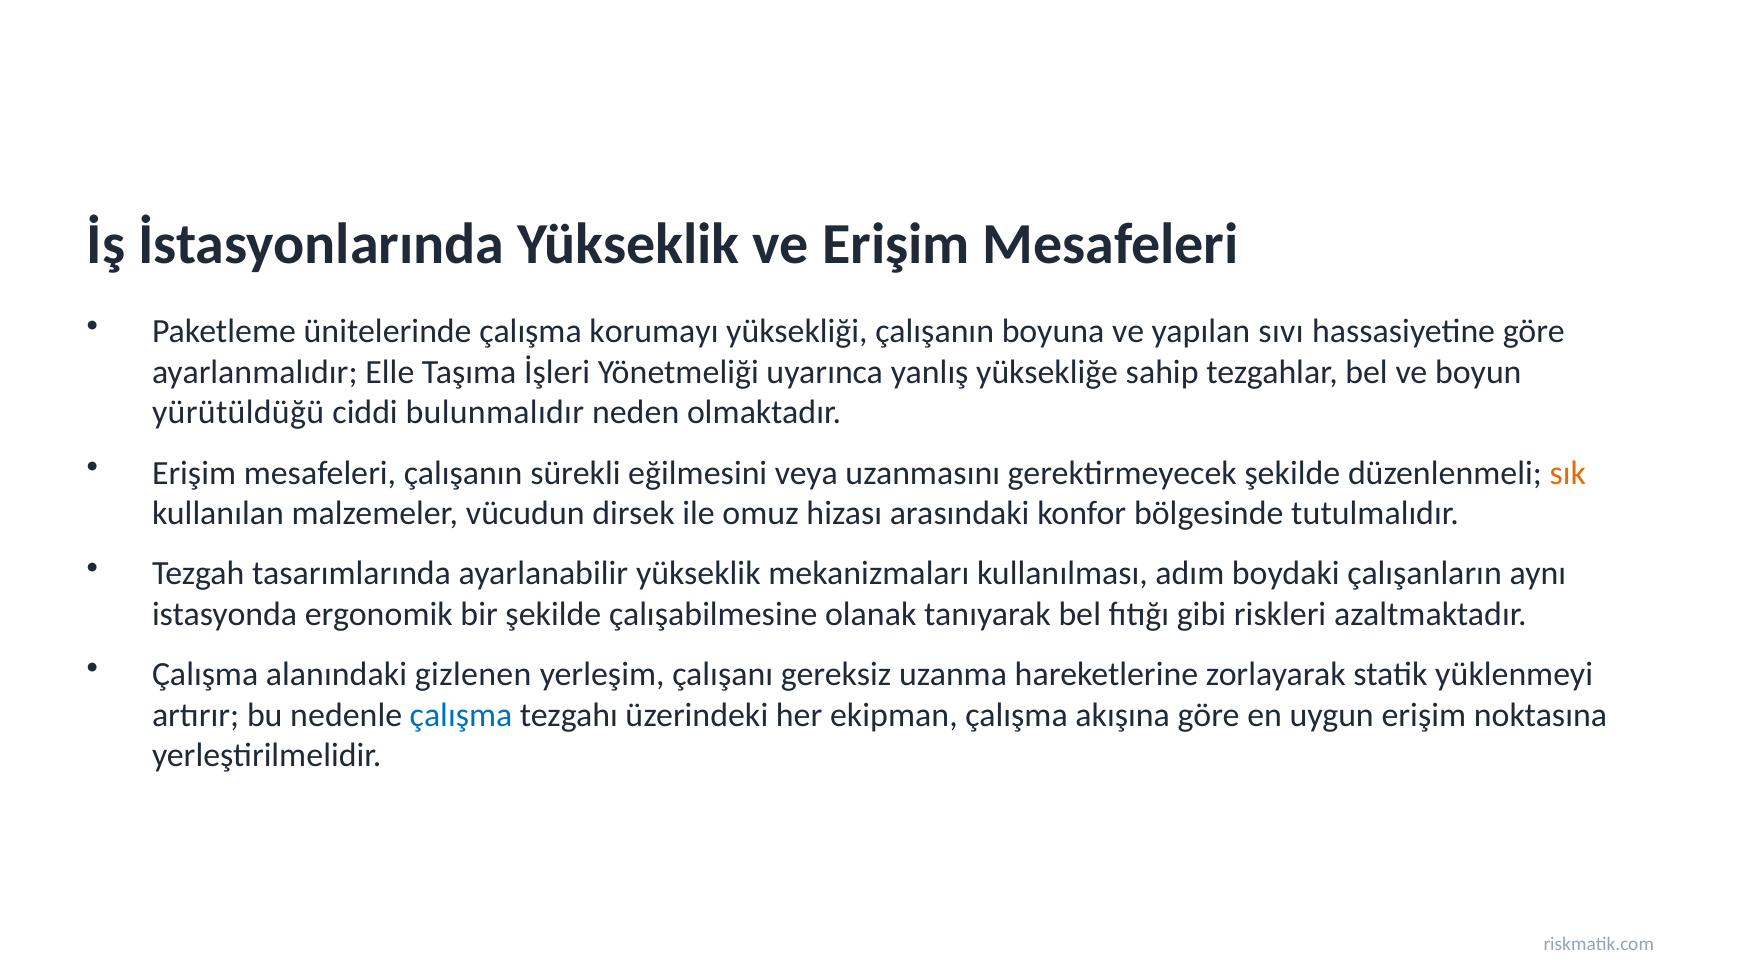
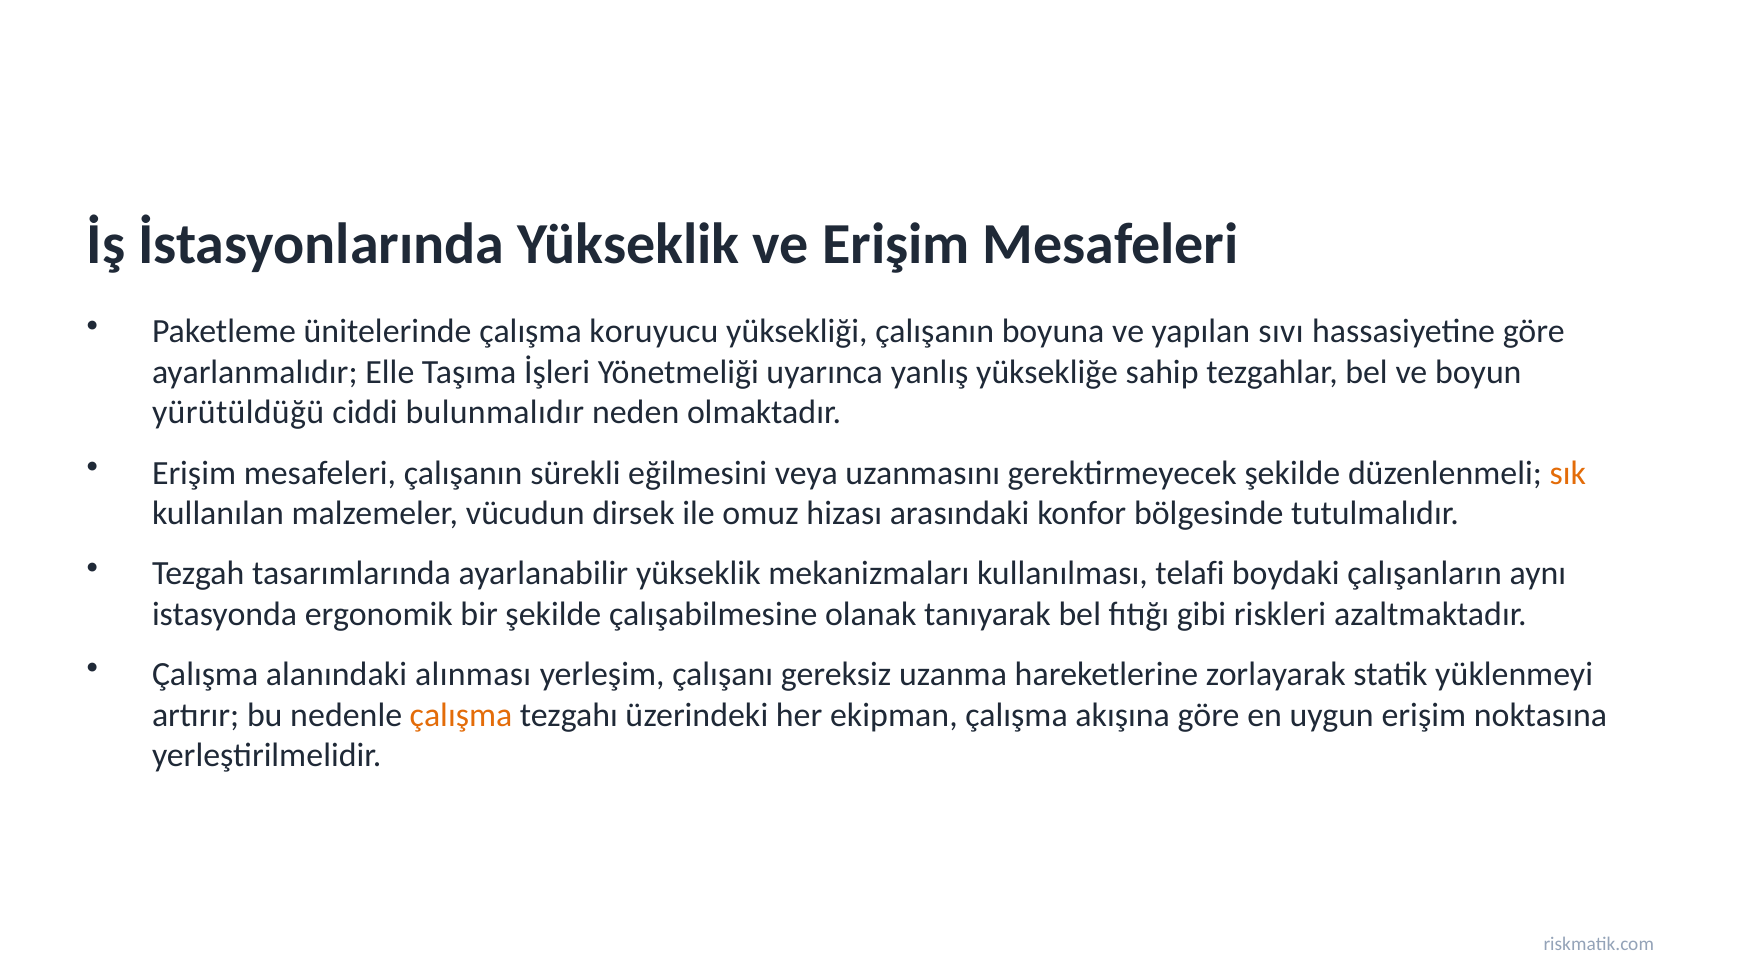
korumayı: korumayı -> koruyucu (654, 332)
adım: adım -> telafi (1190, 574)
gizlenen: gizlenen -> alınması (473, 675)
çalışma colour: blue -> orange (461, 715)
